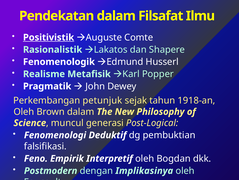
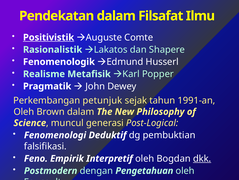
1918-an: 1918-an -> 1991-an (196, 100)
dkk underline: none -> present (202, 158)
Implikasinya: Implikasinya -> Pengetahuan (144, 170)
